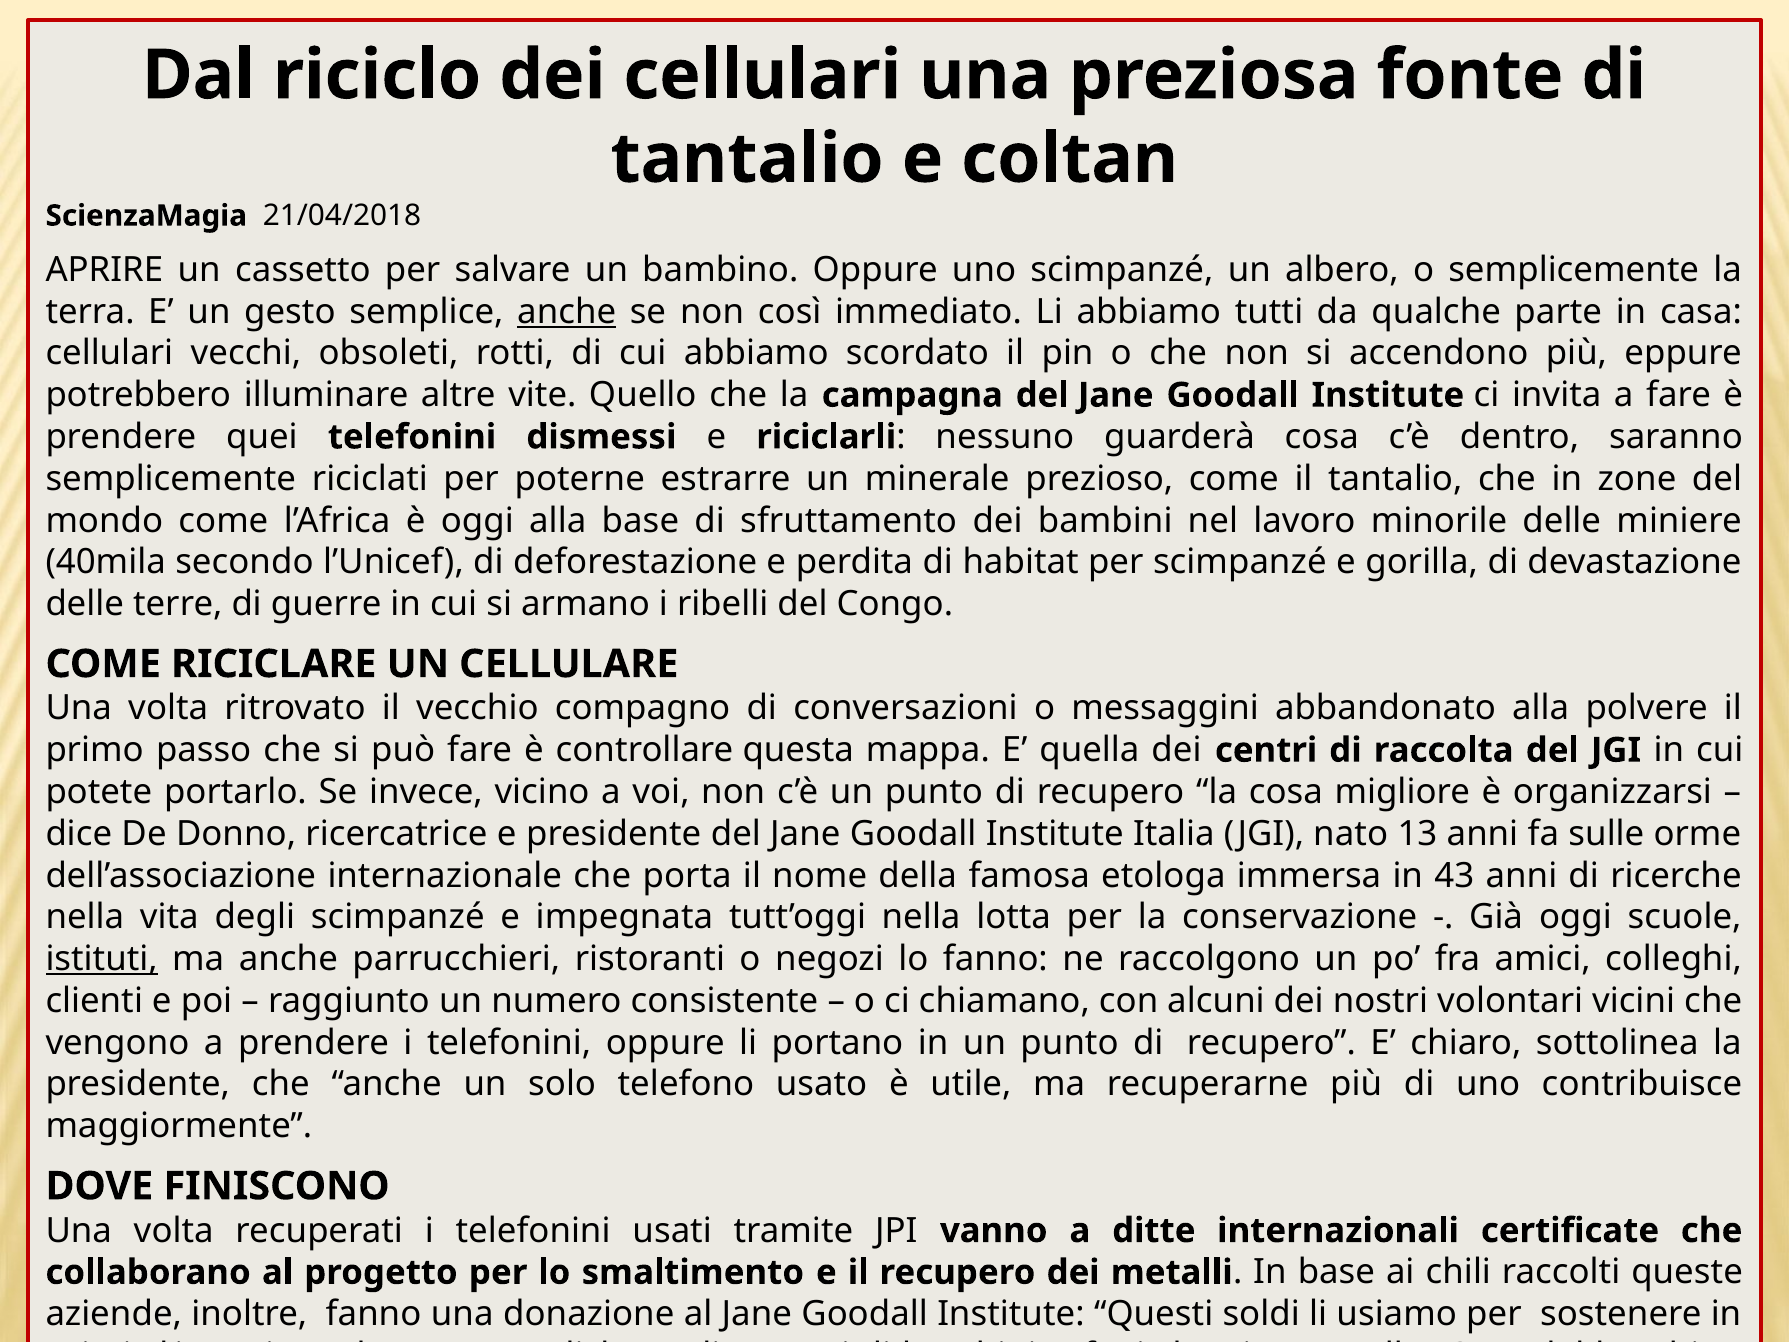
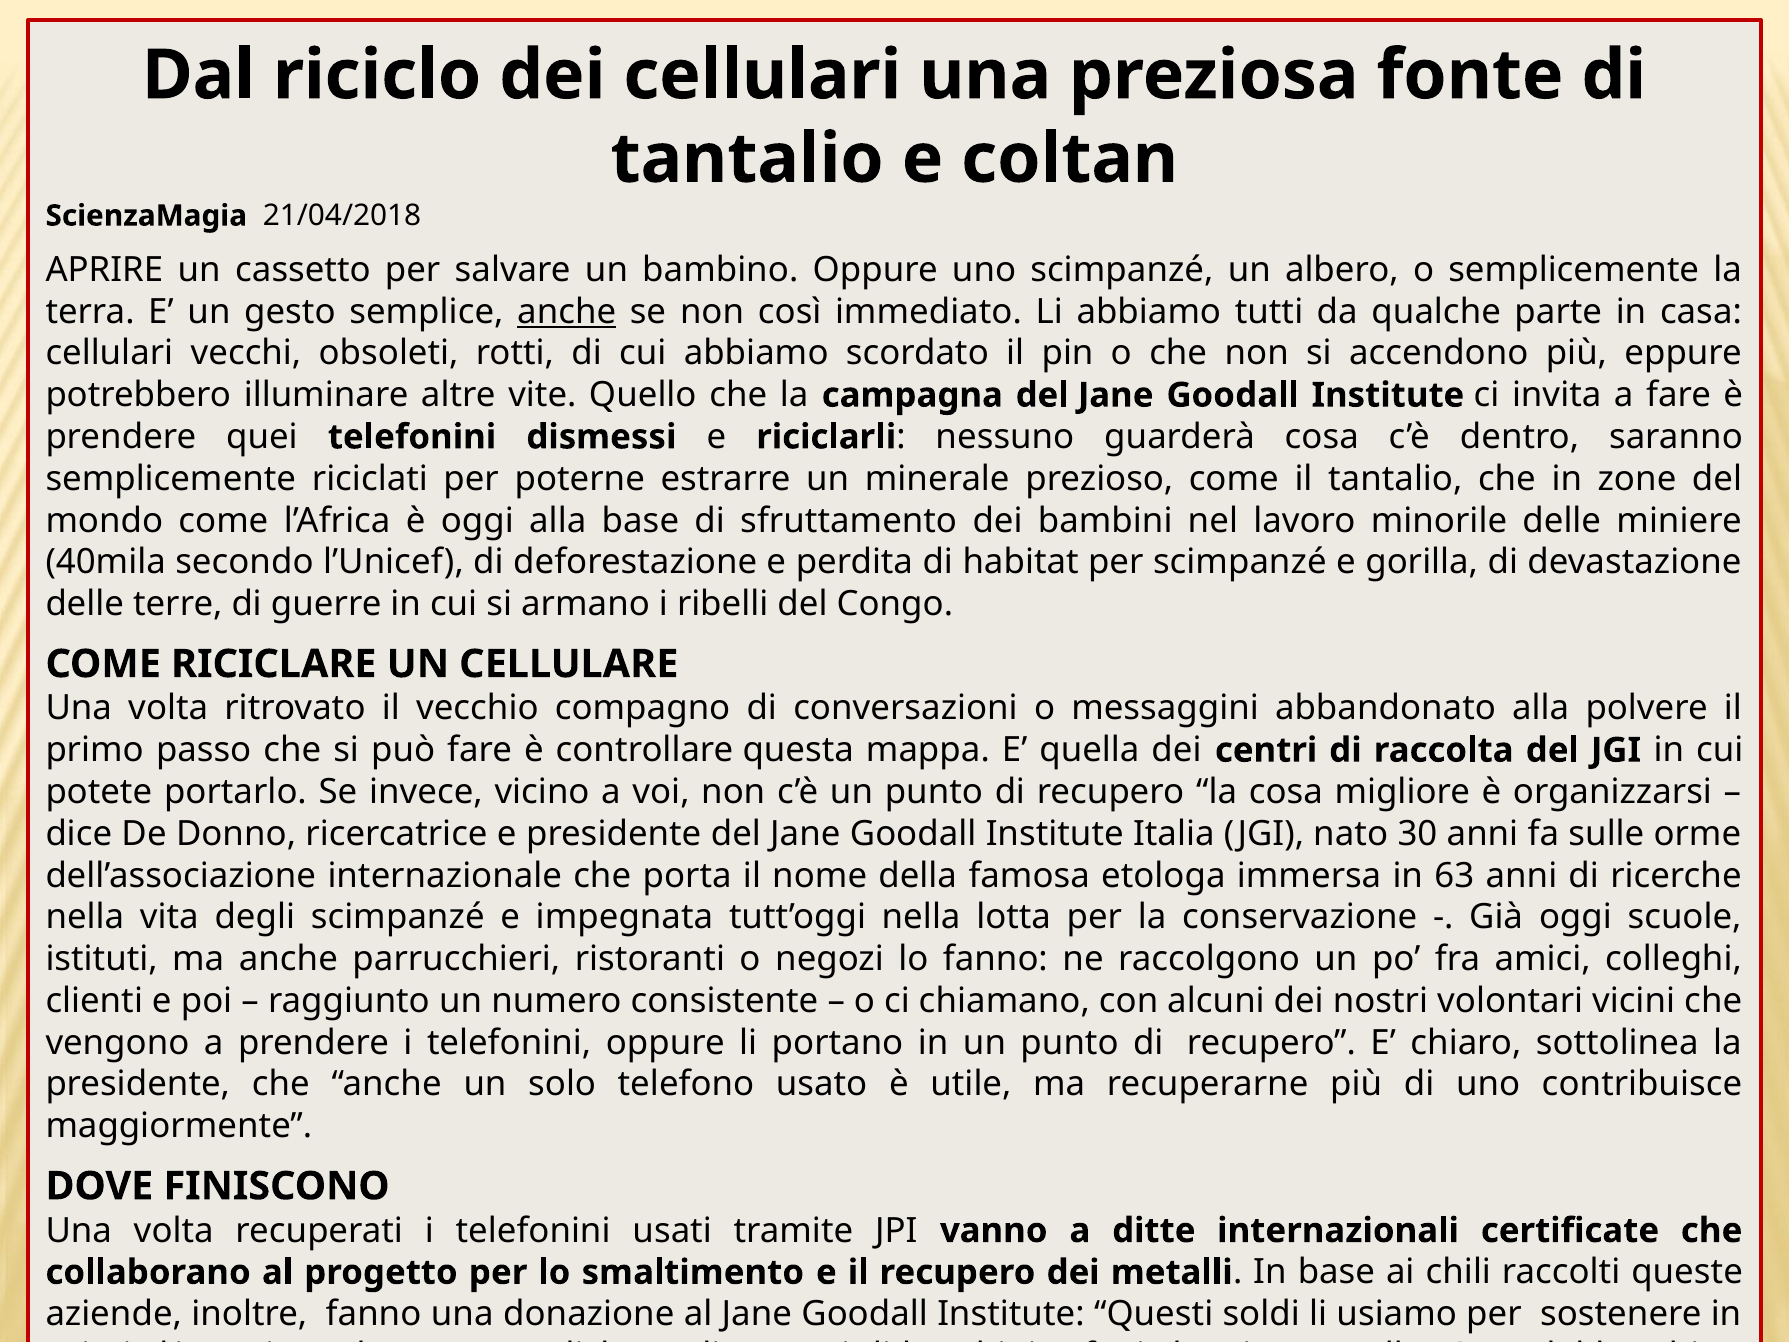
13: 13 -> 30 (1417, 834)
43: 43 -> 63 (1454, 875)
istituti underline: present -> none (102, 959)
